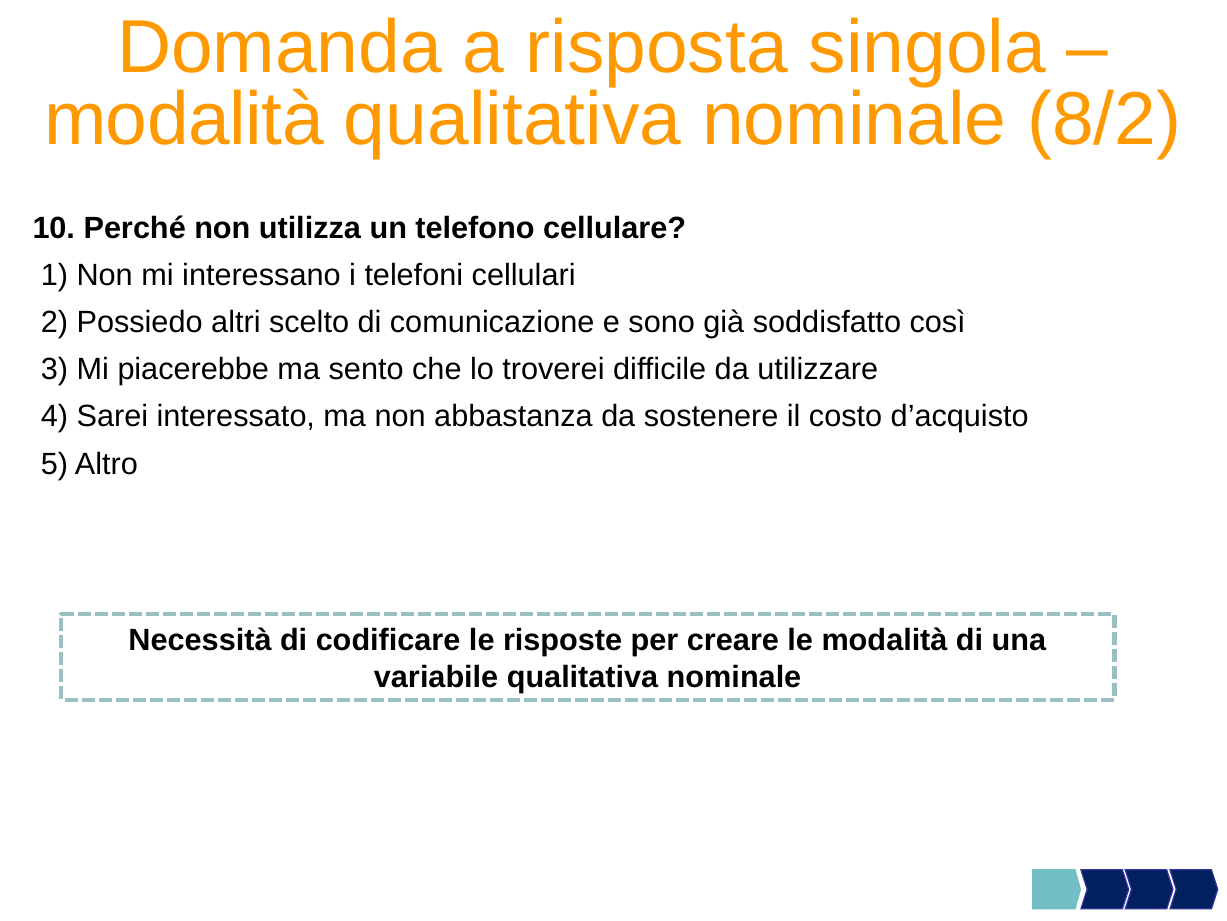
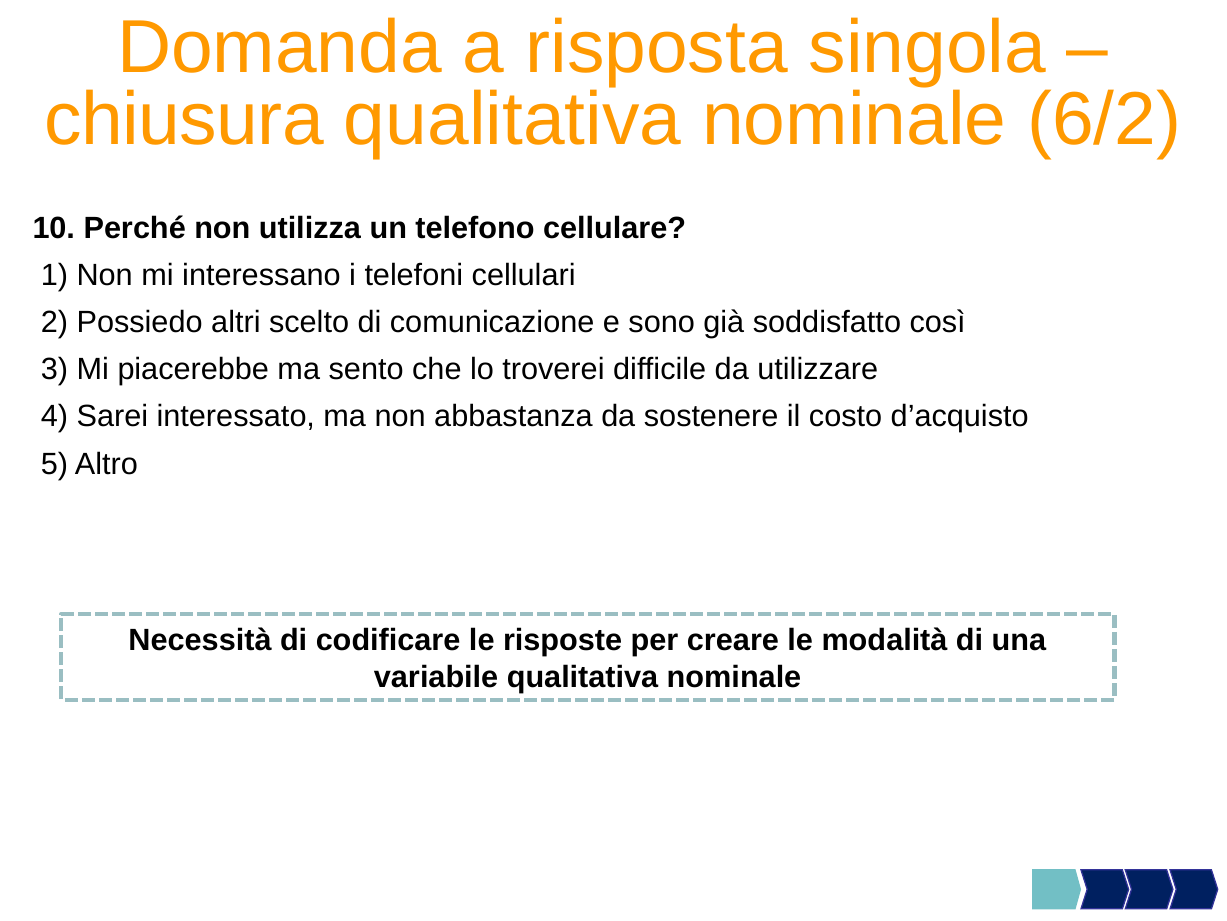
modalità: modalità -> chiusura (184, 120)
8/2: 8/2 -> 6/2 (1104, 120)
